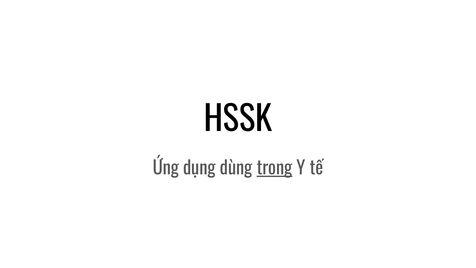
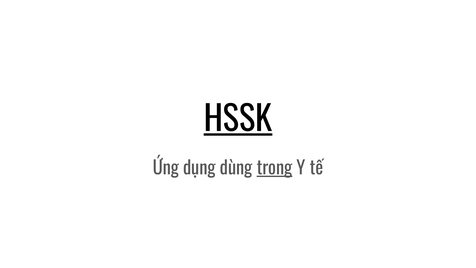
HSSK underline: none -> present (238, 120)
